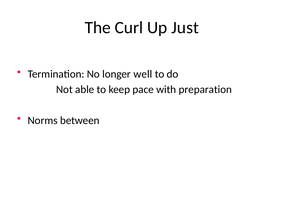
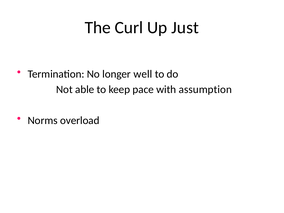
preparation: preparation -> assumption (205, 89)
between: between -> overload (80, 120)
